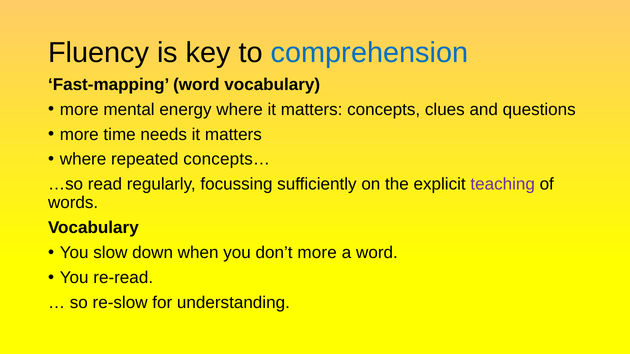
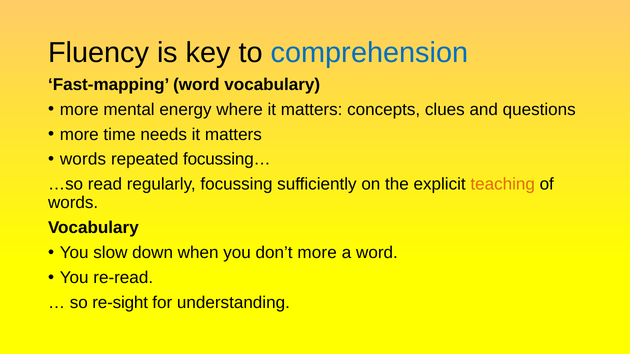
where: where -> words (83, 160)
concepts…: concepts… -> focussing… (227, 160)
teaching colour: purple -> orange (503, 185)
re-slow: re-slow -> re-sight (120, 303)
